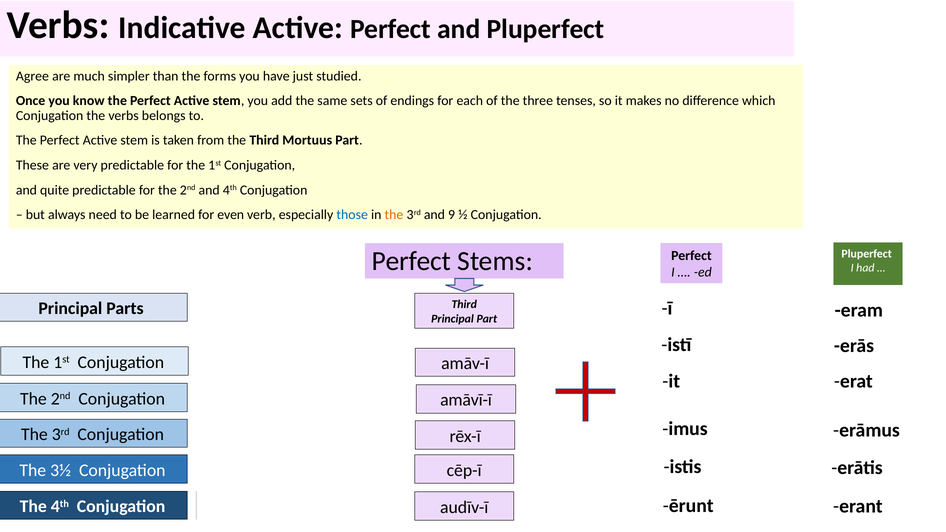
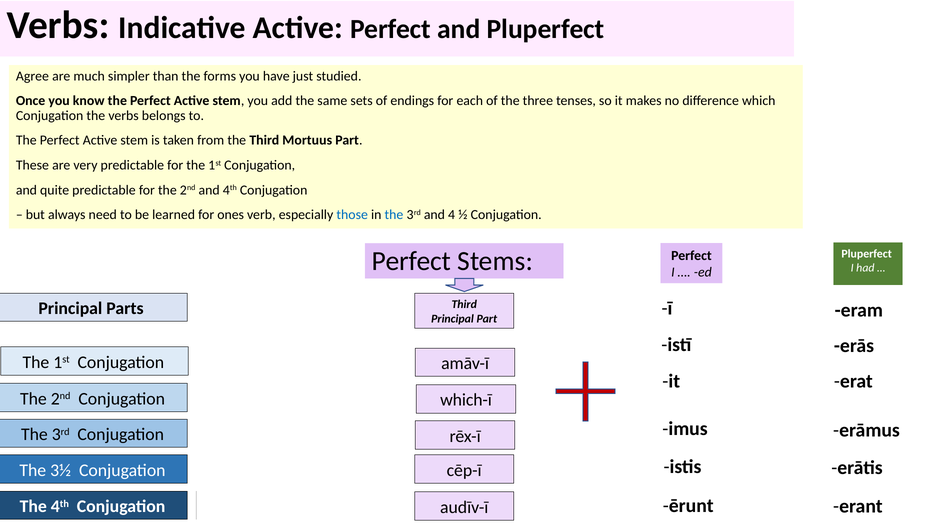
even: even -> ones (231, 215)
the colour: orange -> blue (394, 215)
9: 9 -> 4 (452, 215)
amāvī-ī: amāvī-ī -> which-ī (466, 400)
